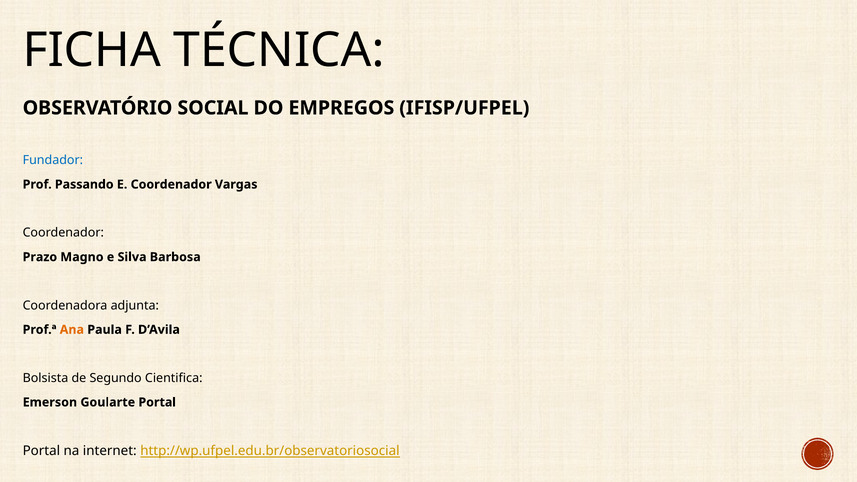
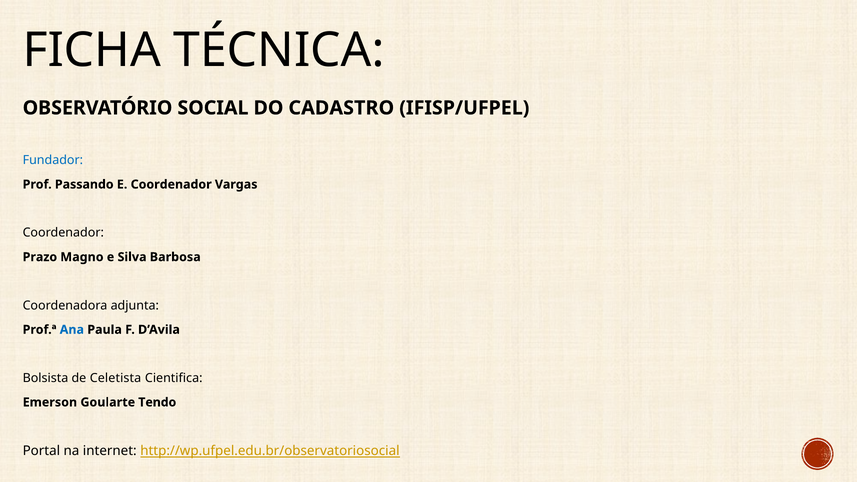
EMPREGOS: EMPREGOS -> CADASTRO (341, 108)
Ana colour: orange -> blue (72, 330)
Segundo: Segundo -> Celetista (116, 378)
Goularte Portal: Portal -> Tendo (157, 402)
